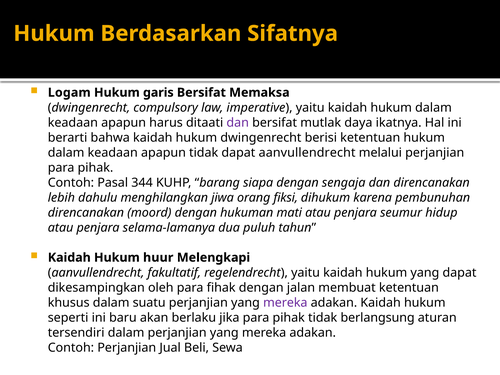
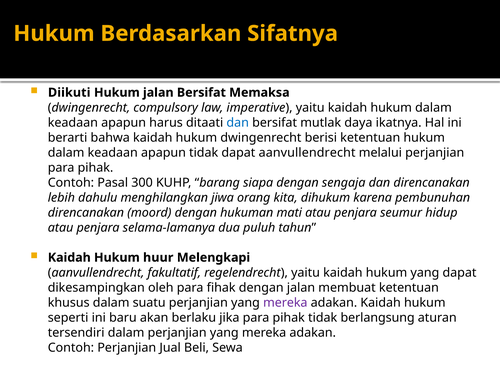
Logam: Logam -> Diikuti (69, 93)
Hukum garis: garis -> jalan (158, 93)
dan colour: purple -> blue (238, 123)
344: 344 -> 300 (142, 183)
fiksi: fiksi -> kita (286, 198)
